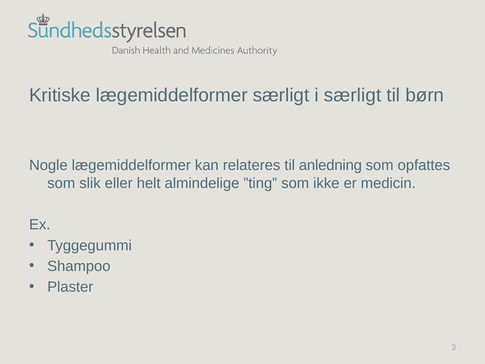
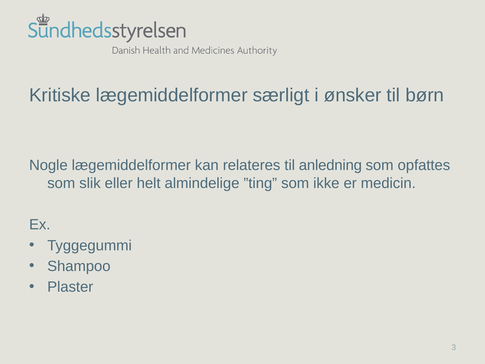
i særligt: særligt -> ønsker (353, 95)
